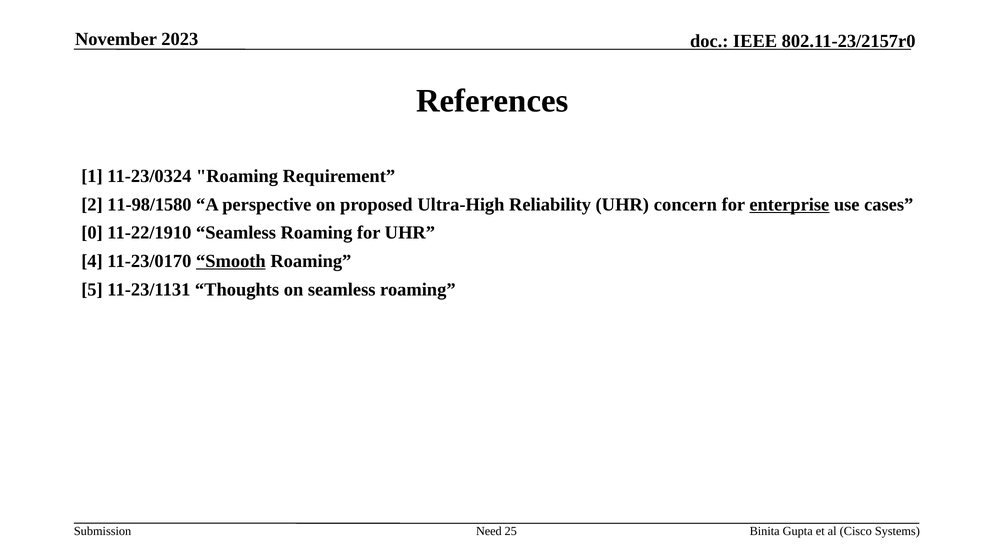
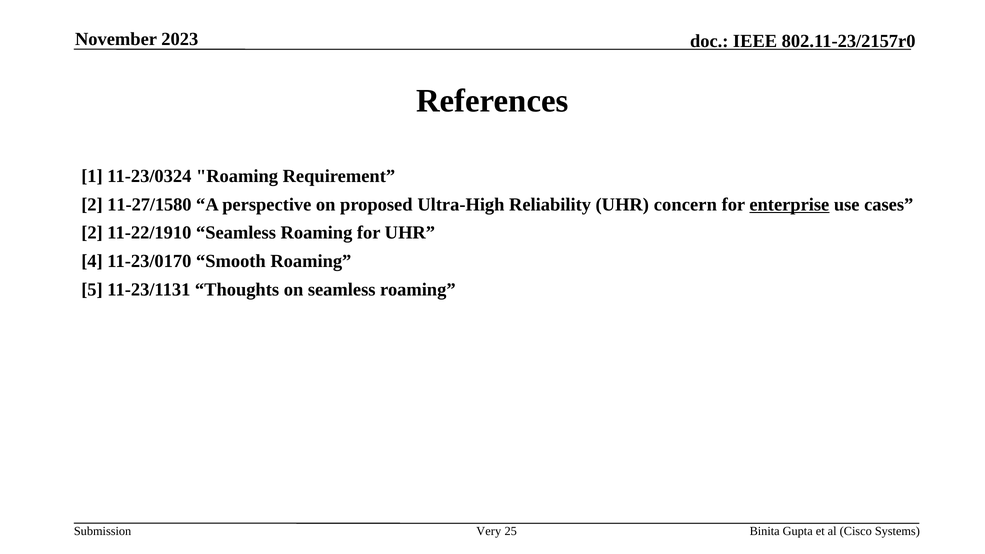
11-98/1580: 11-98/1580 -> 11-27/1580 (149, 204)
0: 0 -> 2 (92, 233)
Smooth underline: present -> none (231, 261)
Need: Need -> Very (489, 531)
